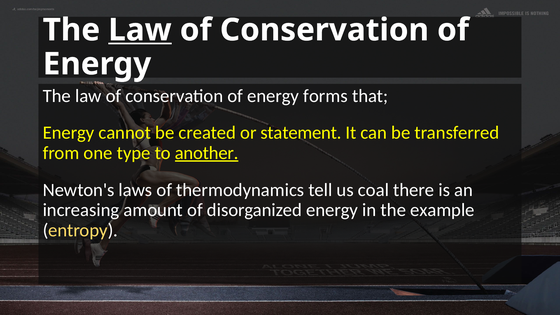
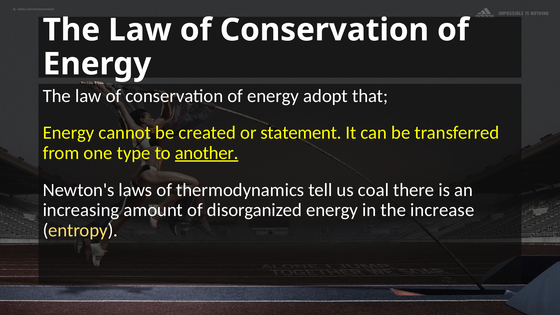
Law underline: present -> none (140, 30)
forms: forms -> adopt (326, 96)
example: example -> increase (442, 210)
